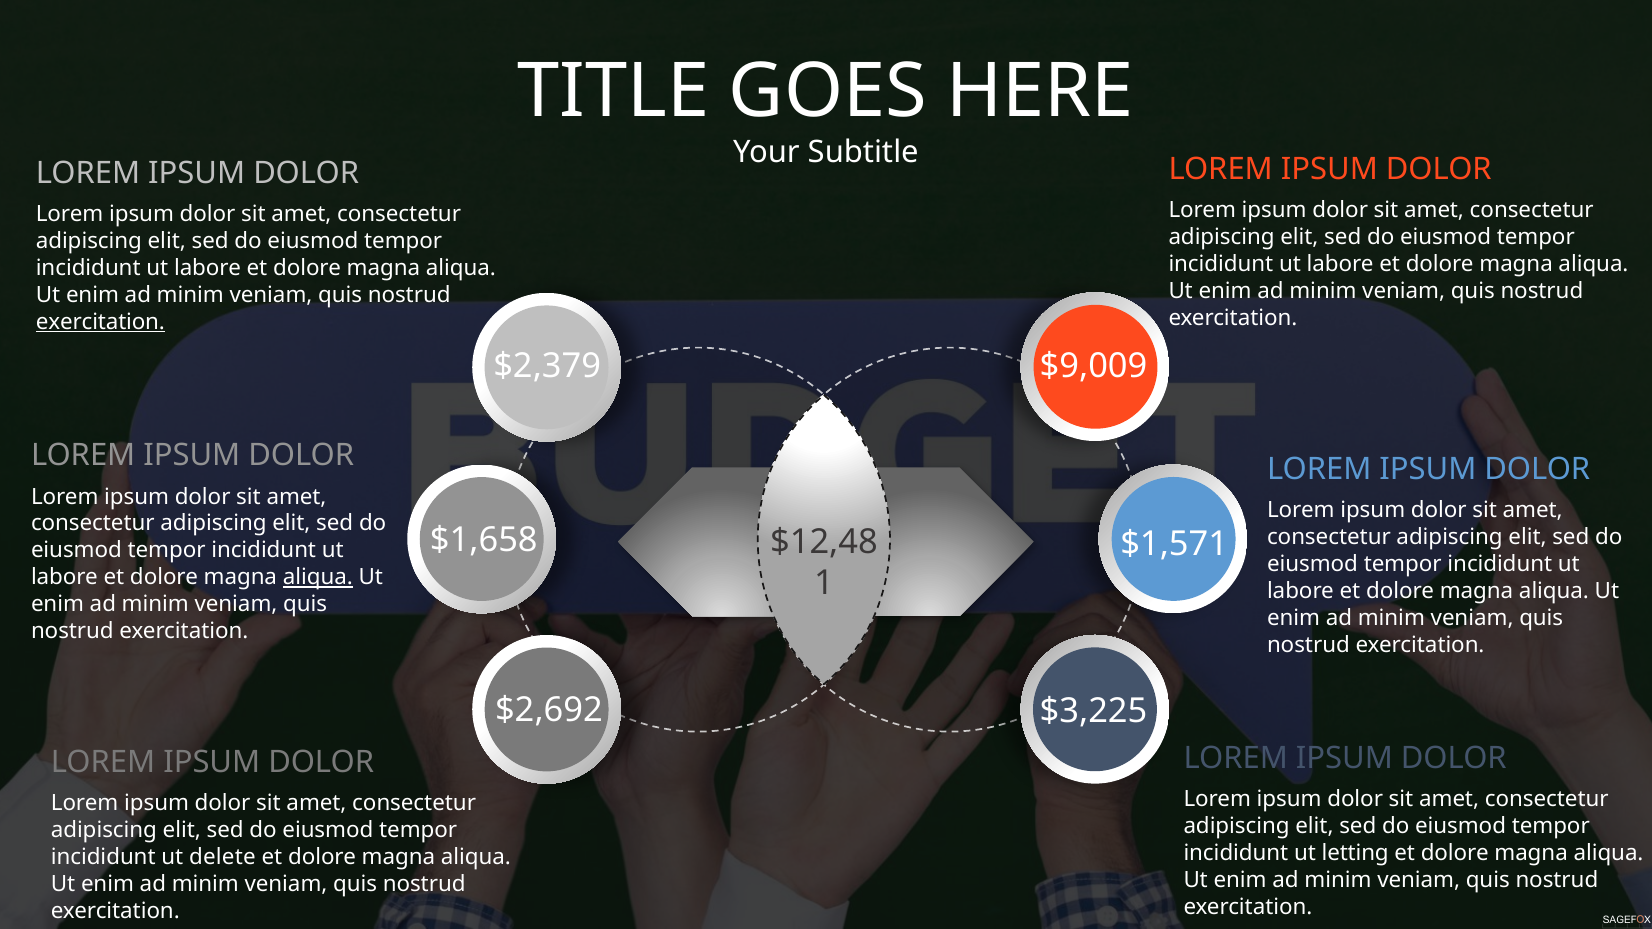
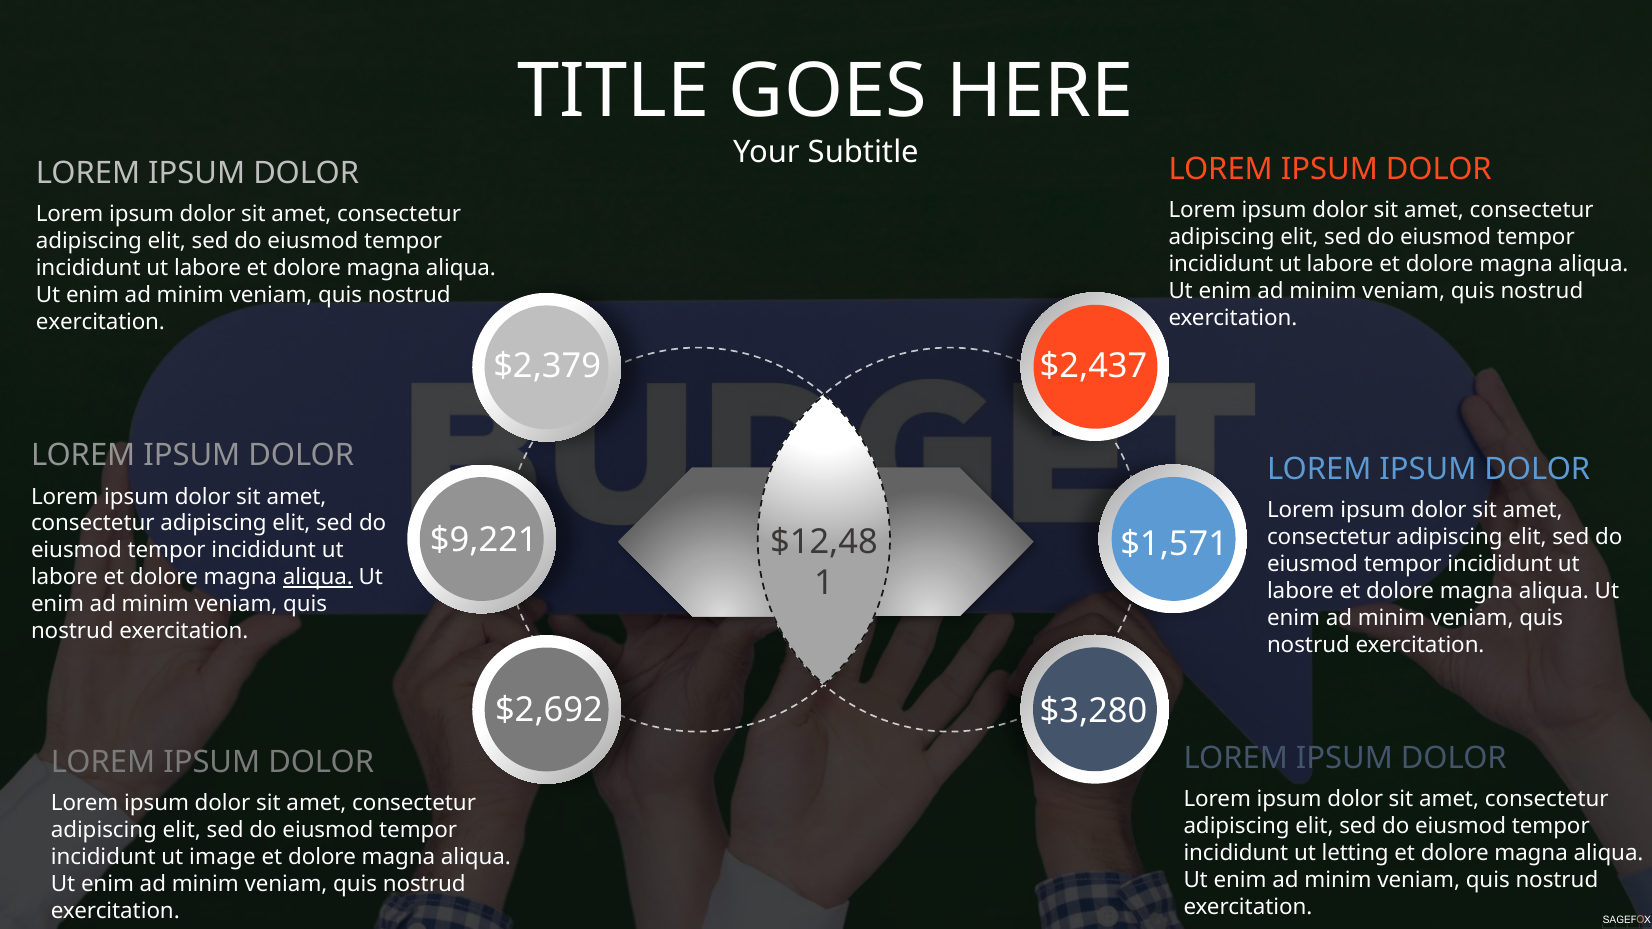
exercitation underline: present -> none (100, 322)
$9,009: $9,009 -> $2,437 (1094, 367)
$1,658: $1,658 -> $9,221 (484, 540)
$3,225: $3,225 -> $3,280 (1094, 712)
delete: delete -> image (222, 857)
